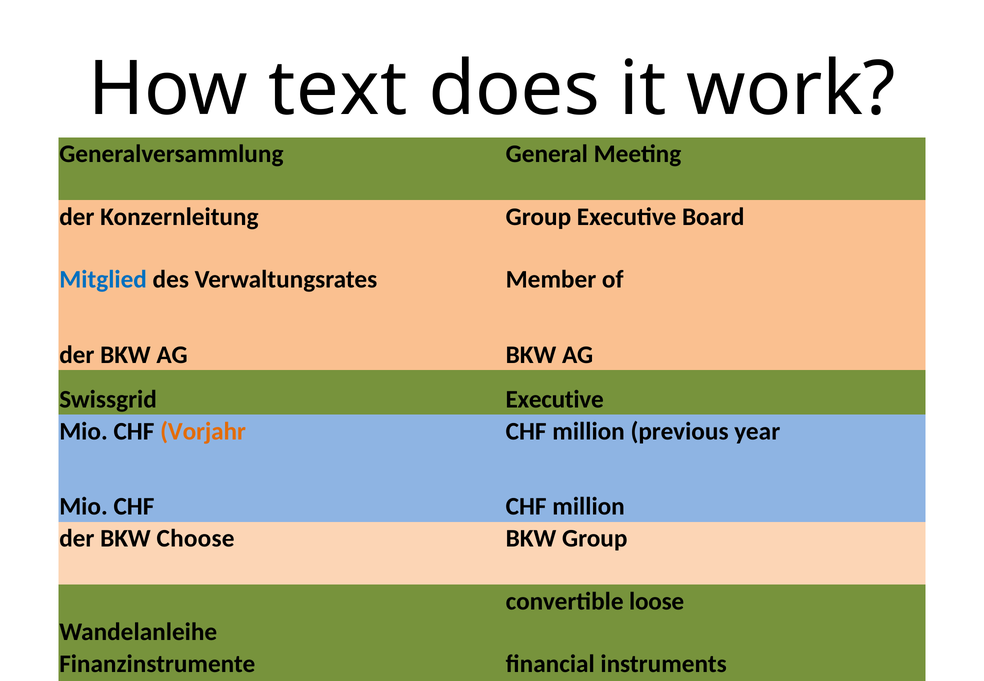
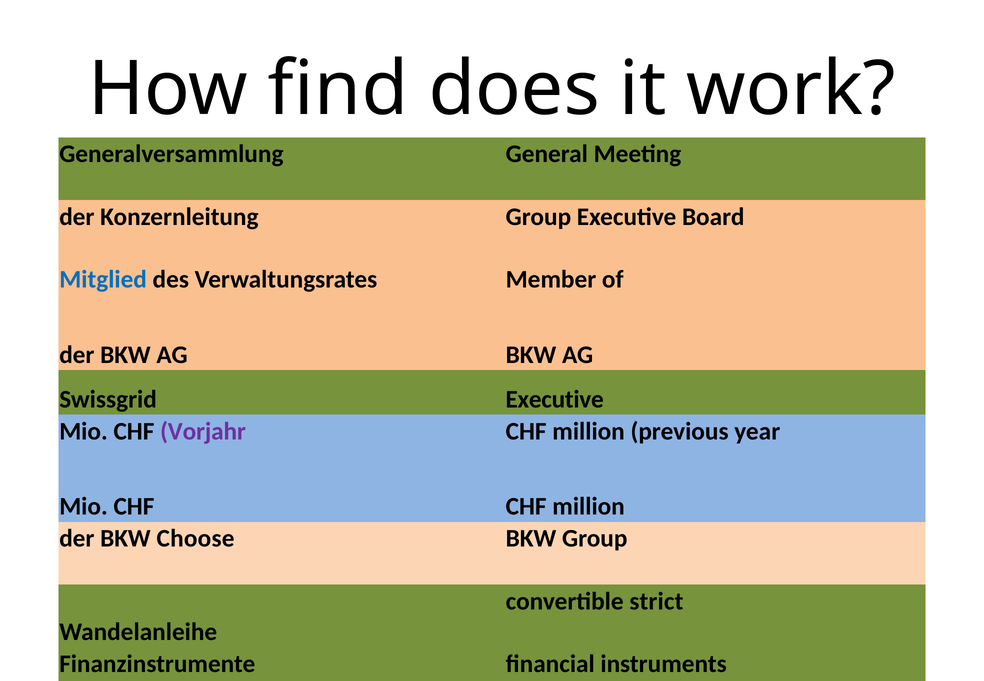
text: text -> find (338, 89)
Vorjahr colour: orange -> purple (203, 431)
loose: loose -> strict (656, 601)
